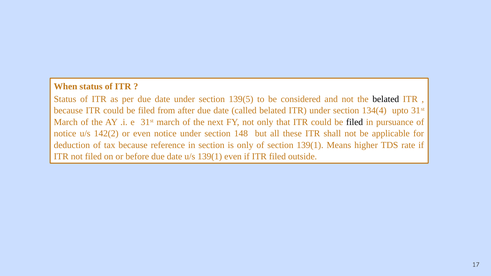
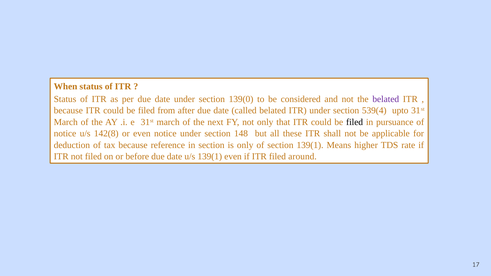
139(5: 139(5 -> 139(0 (241, 99)
belated colour: black -> purple (386, 99)
134(4: 134(4 -> 539(4 (374, 111)
142(2: 142(2 -> 142(8 (106, 134)
outside: outside -> around (302, 157)
